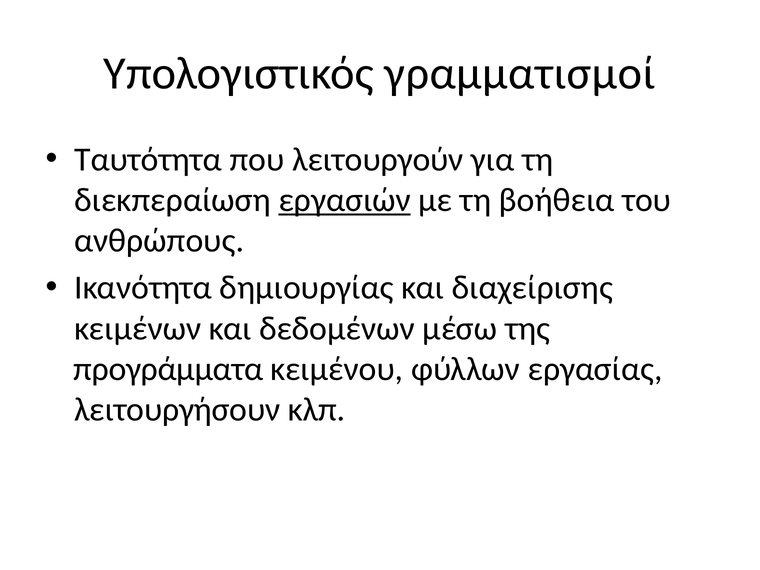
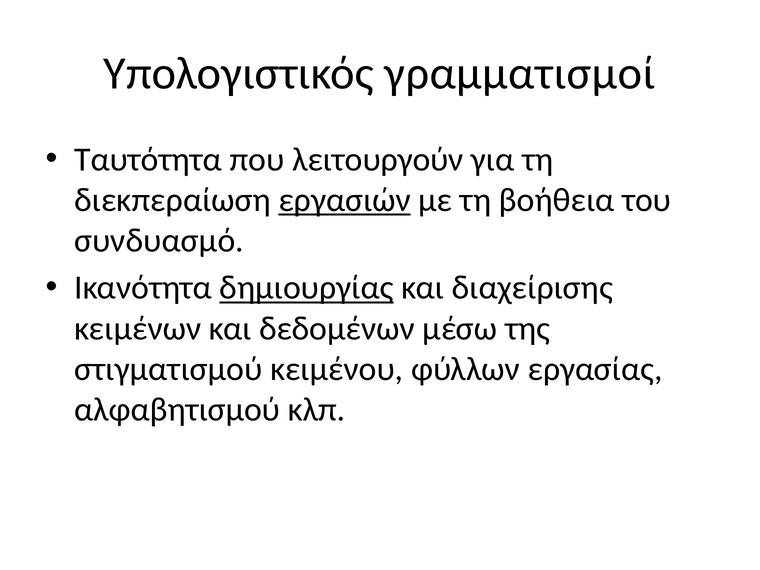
ανθρώπους: ανθρώπους -> συνδυασμό (159, 241)
δημιουργίας underline: none -> present (306, 288)
προγράμματα: προγράμματα -> στιγματισμού (168, 369)
λειτουργήσουν: λειτουργήσουν -> αλφαβητισµού (177, 409)
